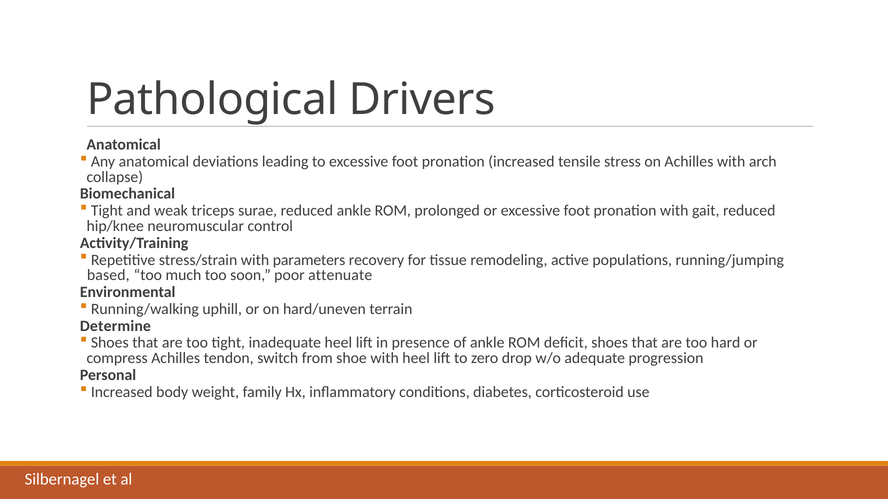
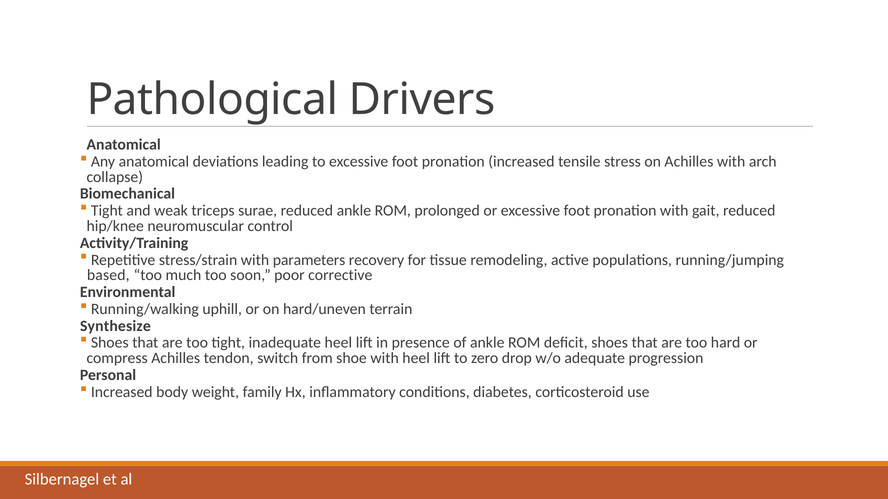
attenuate: attenuate -> corrective (340, 275)
Determine: Determine -> Synthesize (115, 326)
